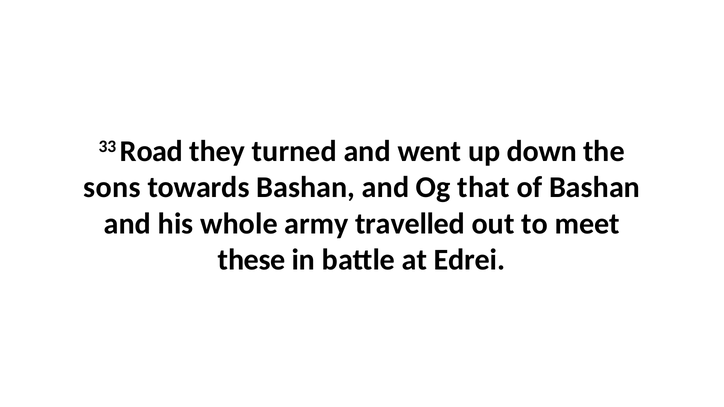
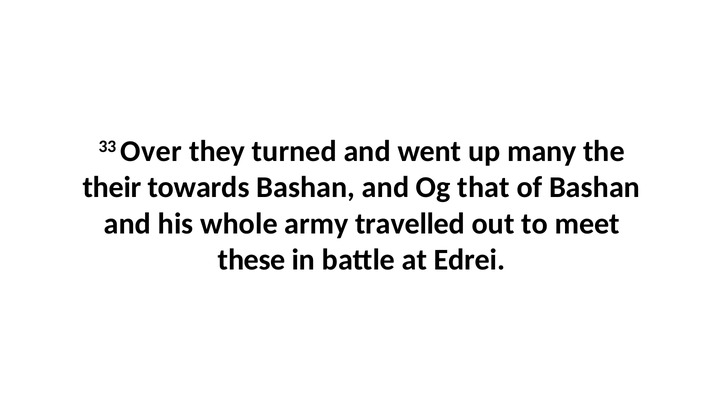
Road: Road -> Over (151, 151)
down: down -> many (542, 151)
sons: sons -> their (112, 188)
